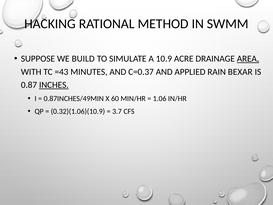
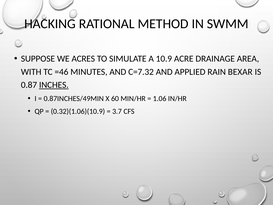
BUILD: BUILD -> ACRES (83, 59)
AREA underline: present -> none (248, 59)
=43: =43 -> =46 (61, 72)
C=0.37: C=0.37 -> C=7.32 (141, 72)
